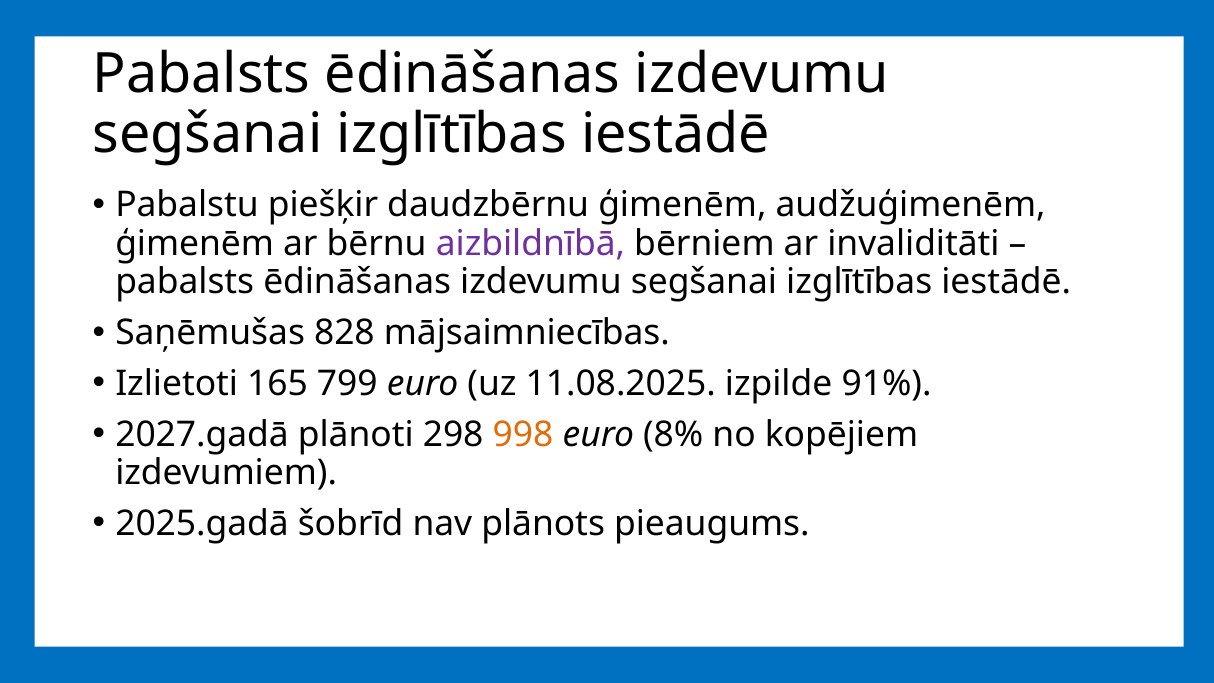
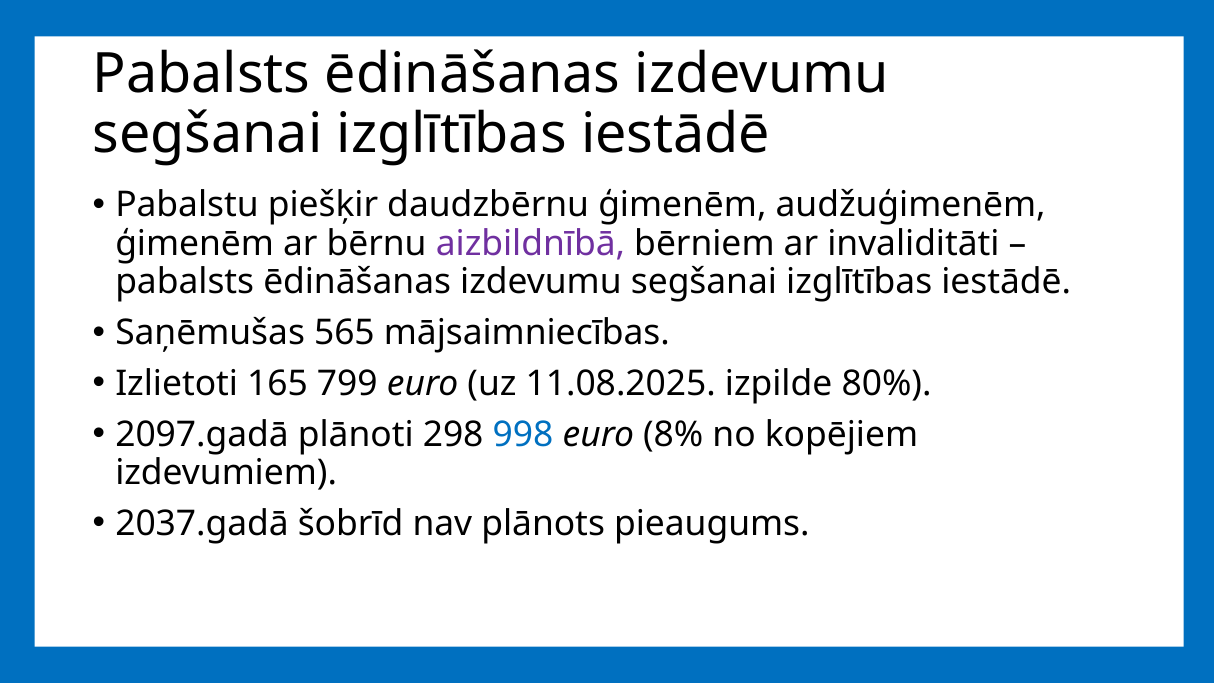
828: 828 -> 565 (344, 333)
91%: 91% -> 80% (887, 384)
2027.gadā: 2027.gadā -> 2097.gadā (202, 434)
998 colour: orange -> blue (523, 434)
2025.gadā: 2025.gadā -> 2037.gadā (202, 524)
